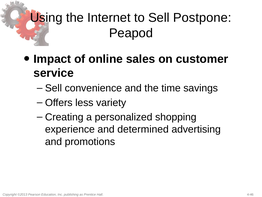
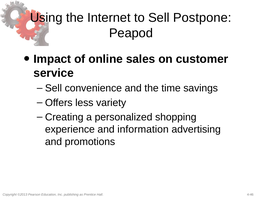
determined: determined -> information (143, 129)
